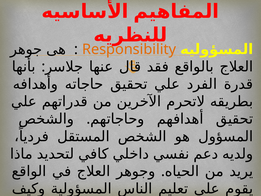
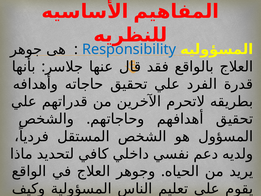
Responsibility colour: orange -> blue (129, 49)
